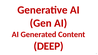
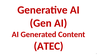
DEEP: DEEP -> ATEC (49, 46)
